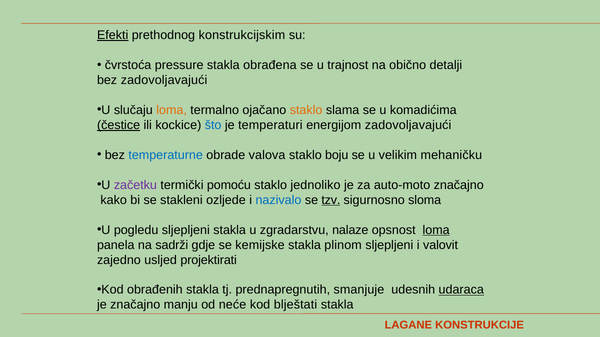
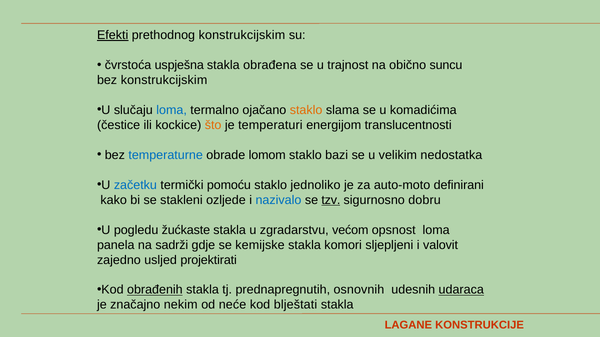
pressure: pressure -> uspješna (179, 65)
detalji: detalji -> suncu (446, 65)
bez zadovoljavajući: zadovoljavajući -> konstrukcijskim (164, 80)
loma colour: orange -> blue (172, 110)
čestice underline: present -> none (119, 125)
što colour: blue -> orange (213, 125)
energijom zadovoljavajući: zadovoljavajući -> translucentnosti (408, 125)
valova: valova -> lomom (267, 155)
boju: boju -> bazi (337, 155)
mehaničku: mehaničku -> nedostatka (451, 155)
začetku colour: purple -> blue (135, 185)
auto-moto značajno: značajno -> definirani (459, 185)
sloma: sloma -> dobru (425, 200)
pogledu sljepljeni: sljepljeni -> žućkaste (186, 230)
nalaze: nalaze -> većom (350, 230)
loma underline: present -> none (436, 230)
plinom: plinom -> komori (343, 245)
obrađenih underline: none -> present (155, 290)
smanjuje: smanjuje -> osnovnih (359, 290)
manju: manju -> nekim (181, 305)
